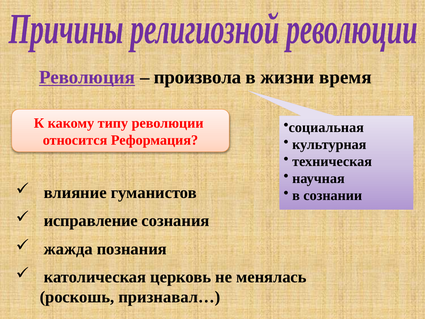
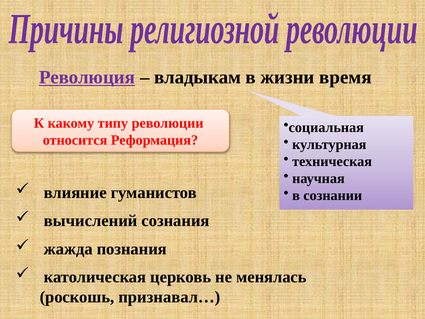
произвола: произвола -> владыкам (198, 77)
исправление: исправление -> вычислений (91, 221)
